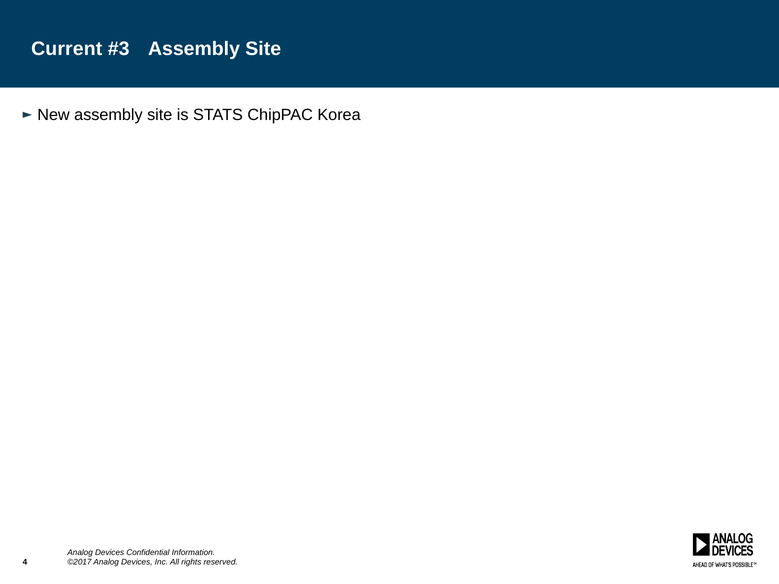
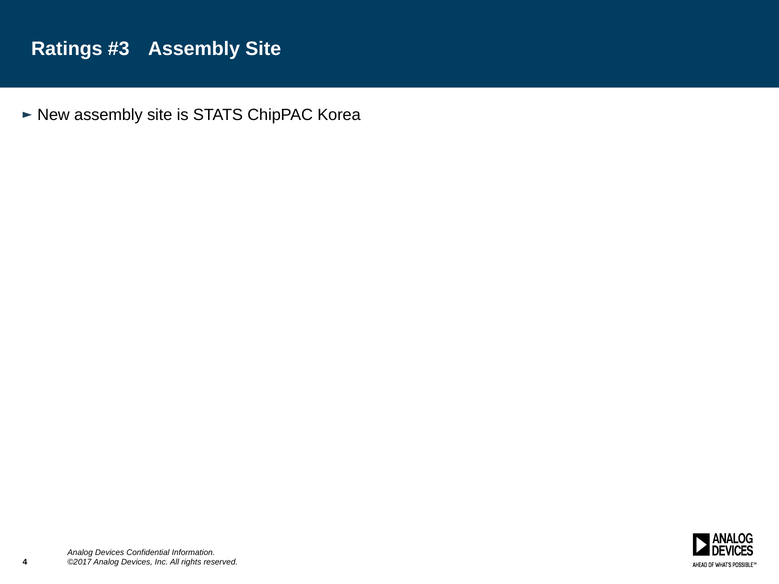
Current: Current -> Ratings (67, 49)
